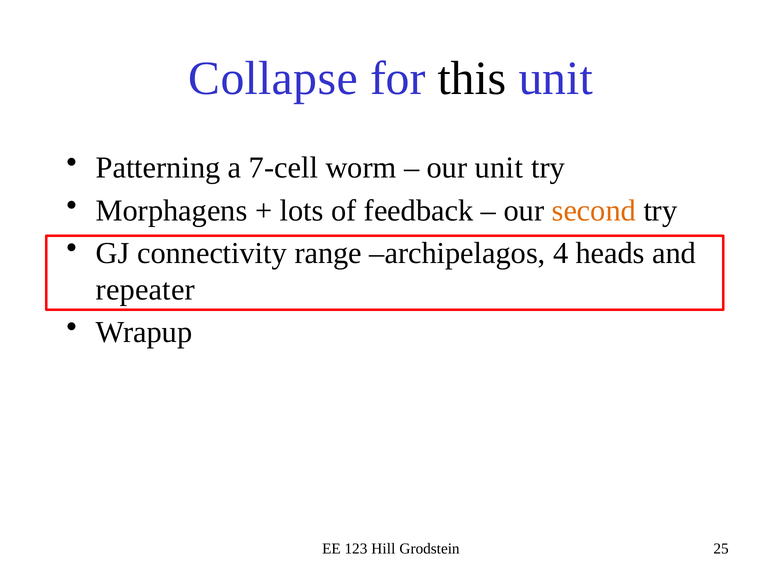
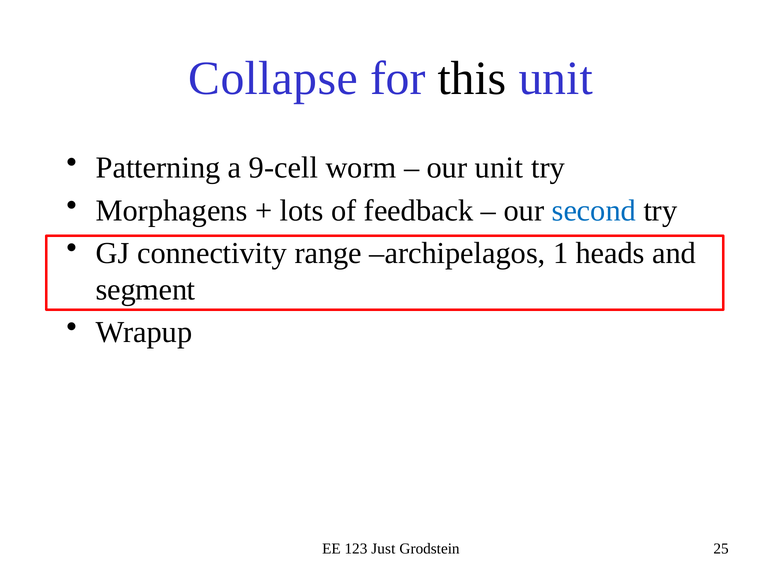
7-cell: 7-cell -> 9-cell (284, 168)
second colour: orange -> blue (594, 210)
4: 4 -> 1 (561, 253)
repeater: repeater -> segment (146, 289)
Hill: Hill -> Just (383, 548)
